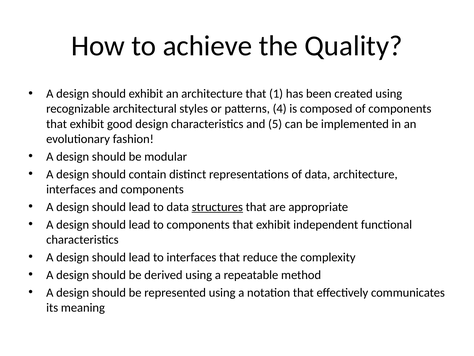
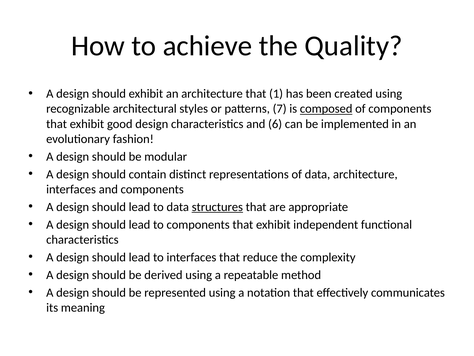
4: 4 -> 7 (280, 109)
composed underline: none -> present (326, 109)
5: 5 -> 6 (275, 124)
